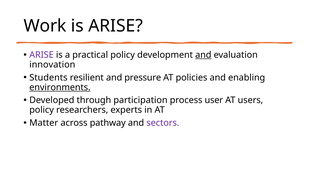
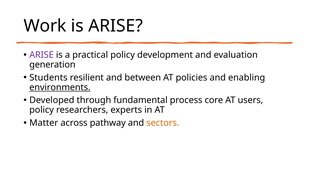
and underline: present -> none (203, 55)
innovation: innovation -> generation (52, 65)
pressure: pressure -> between (143, 78)
participation: participation -> fundamental (141, 100)
user: user -> core (214, 100)
sectors colour: purple -> orange (163, 123)
